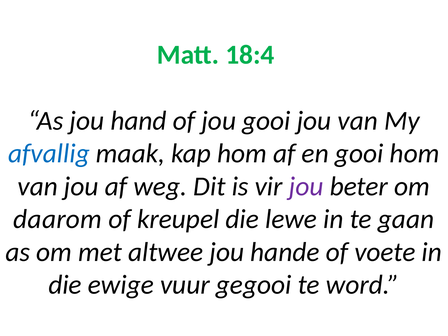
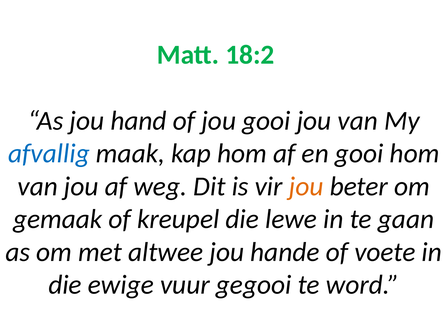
18:4: 18:4 -> 18:2 (250, 55)
jou colour: purple -> orange (306, 186)
daarom: daarom -> gemaak (58, 219)
